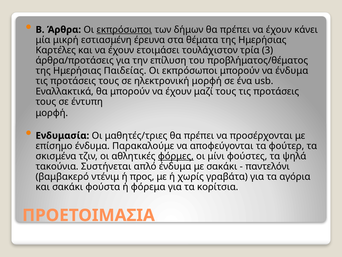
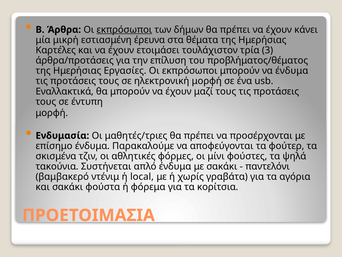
Παιδείας: Παιδείας -> Εργασίες (125, 71)
φόρμες underline: present -> none (176, 156)
προς: προς -> local (142, 176)
